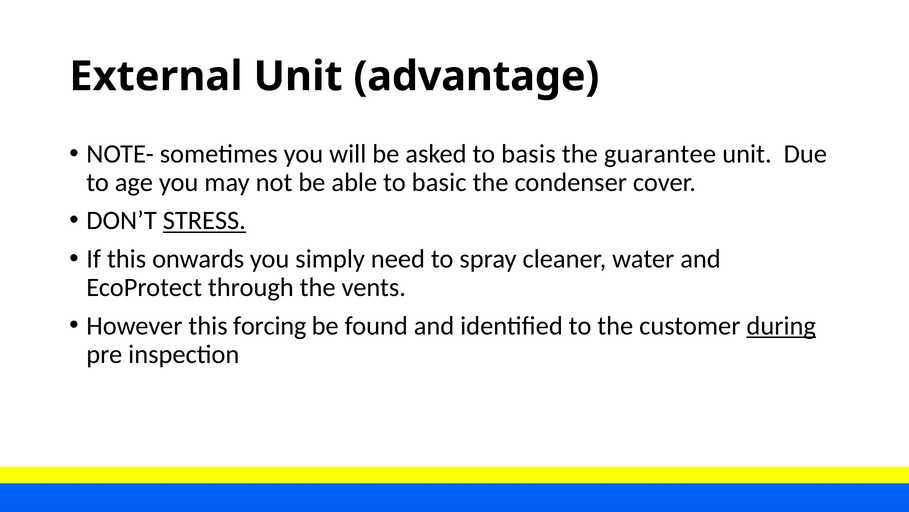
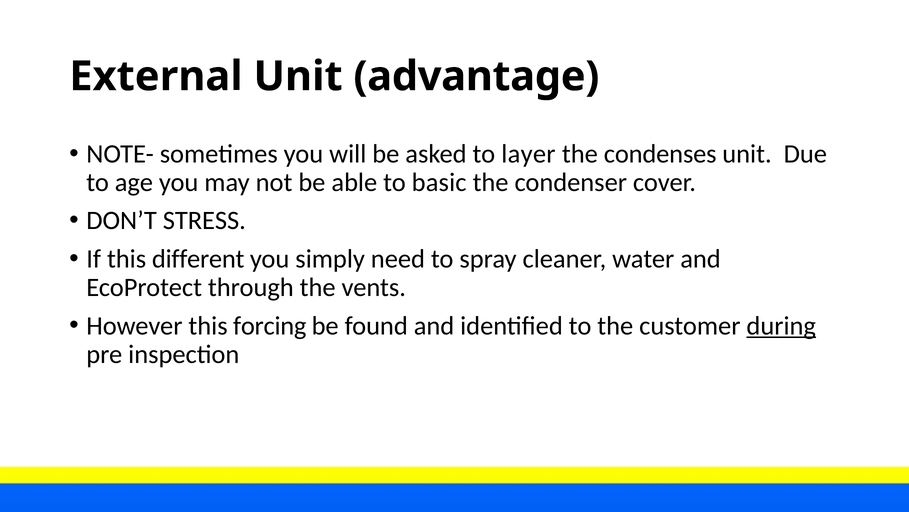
basis: basis -> layer (528, 154)
guarantee: guarantee -> condenses (660, 154)
STRESS underline: present -> none (204, 220)
onwards: onwards -> different (198, 259)
